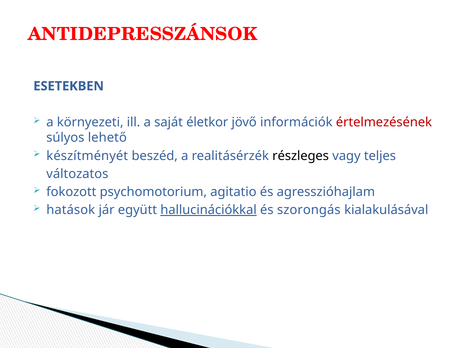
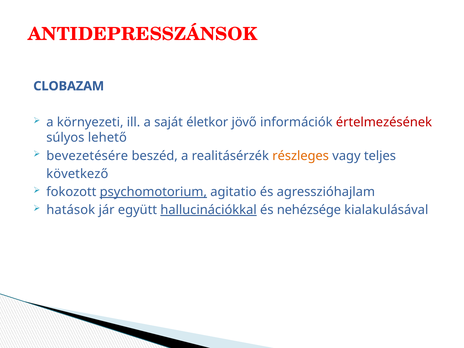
ESETEKBEN: ESETEKBEN -> CLOBAZAM (69, 86)
készítményét: készítményét -> bevezetésére (87, 156)
részleges colour: black -> orange (301, 156)
változatos: változatos -> következő (77, 174)
psychomotorium underline: none -> present (153, 192)
szorongás: szorongás -> nehézsége (309, 210)
